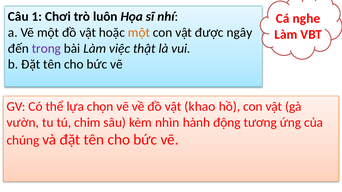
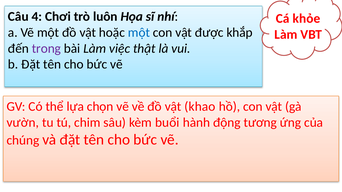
1: 1 -> 4 (37, 17)
nghe: nghe -> khỏe (306, 19)
một colour: orange -> blue (139, 33)
ngây: ngây -> khắp (240, 33)
nhìn: nhìn -> buổi (167, 123)
